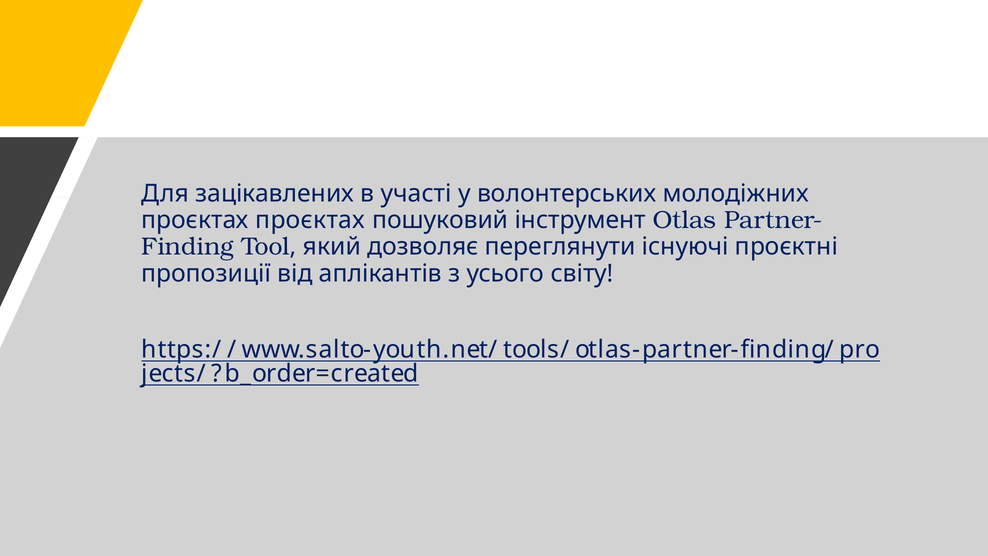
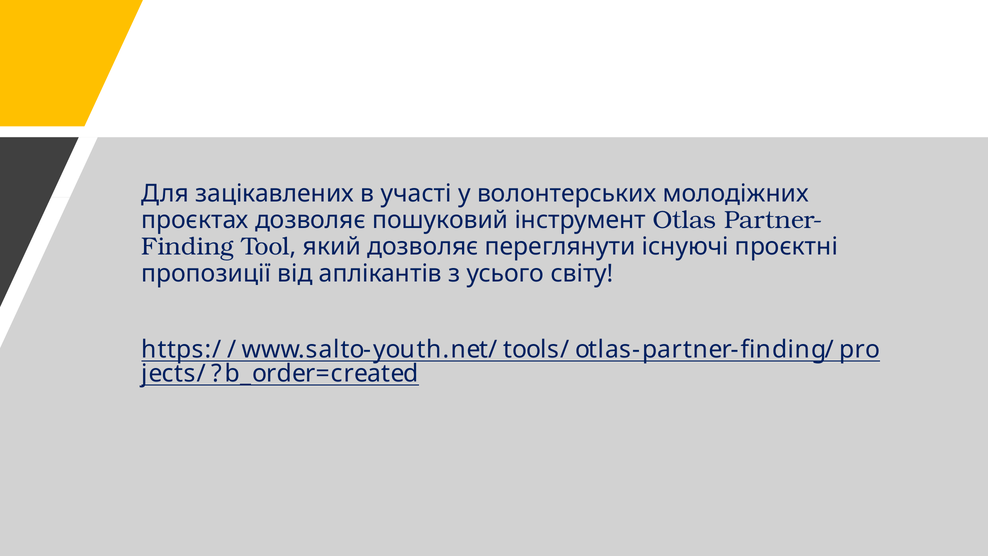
проєктах проєктах: проєктах -> дозволяє (310, 220)
